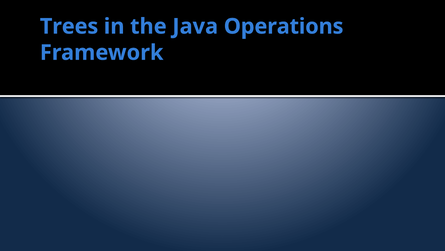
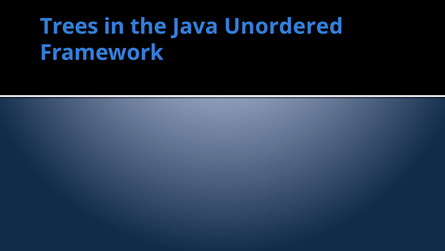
Operations: Operations -> Unordered (283, 26)
